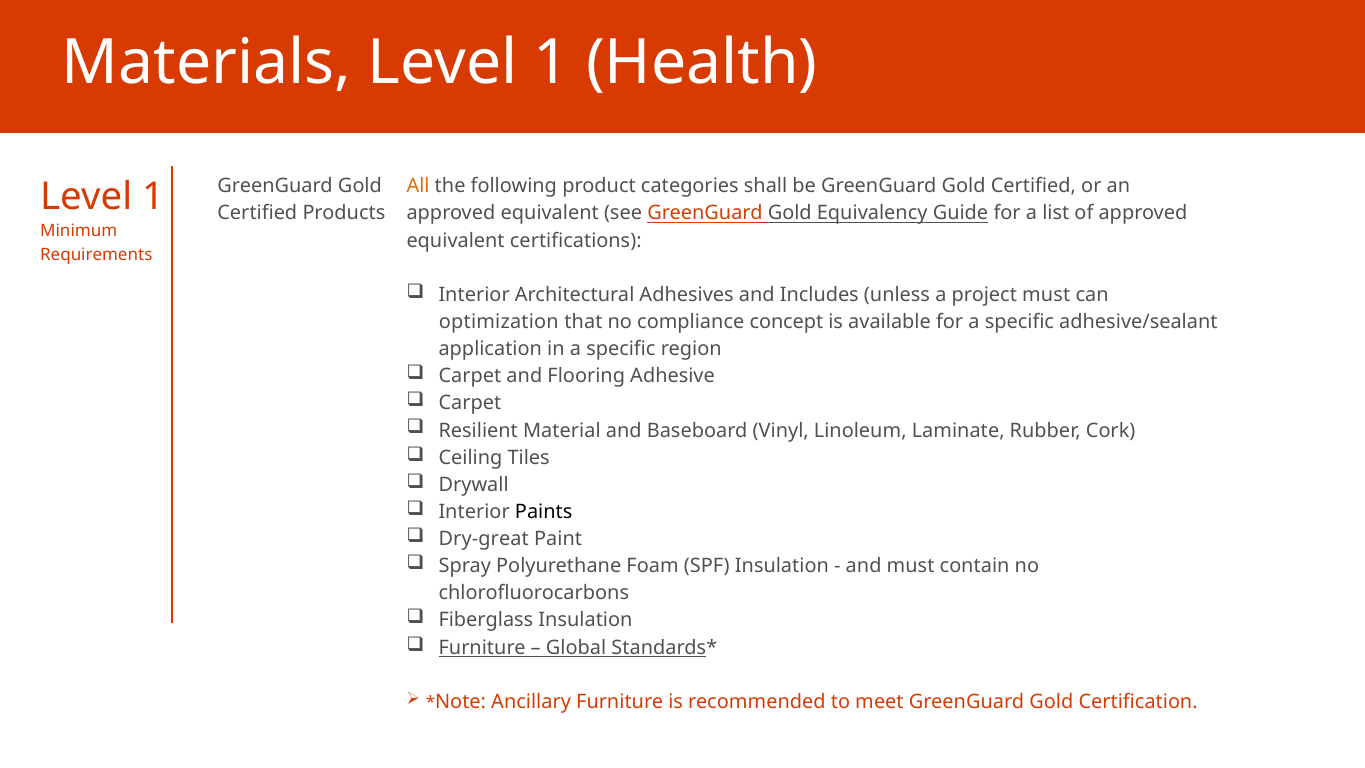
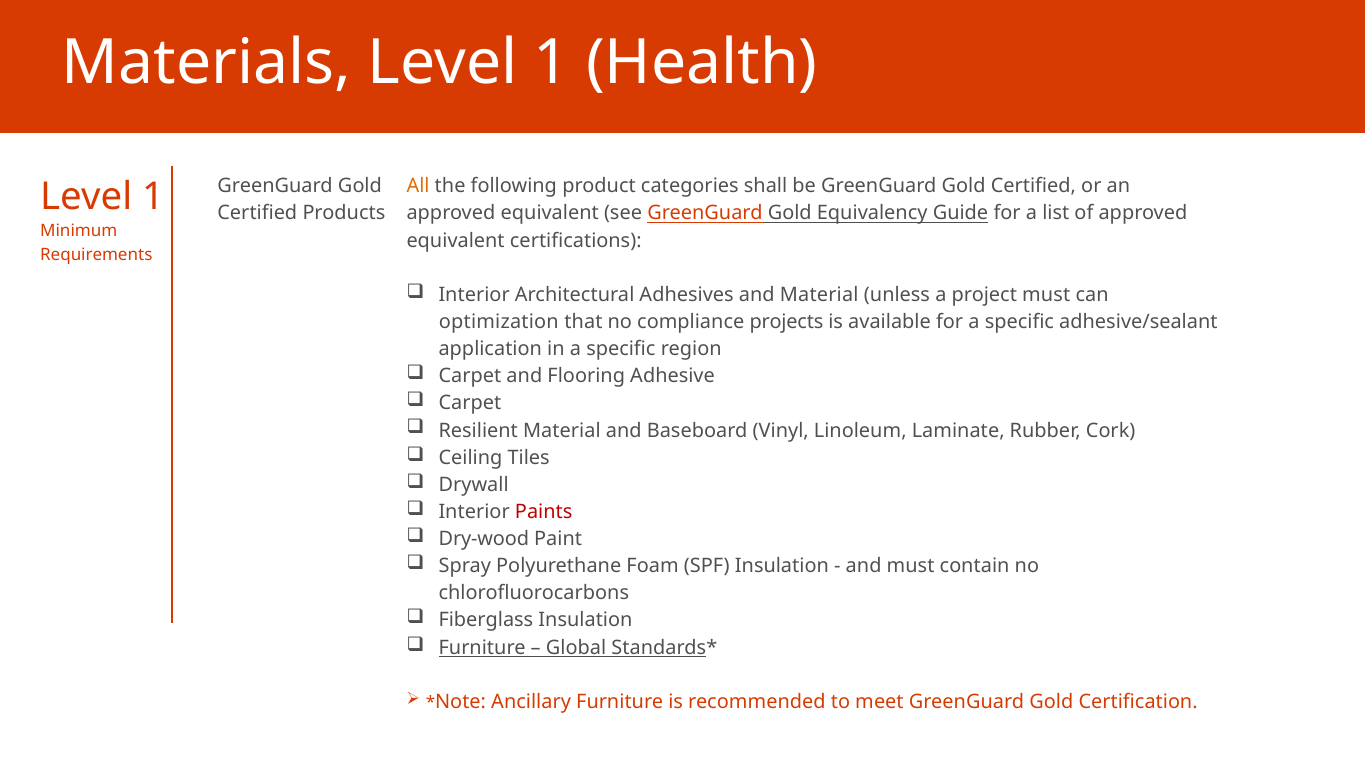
and Includes: Includes -> Material (819, 295)
concept: concept -> projects (786, 322)
Paints colour: black -> red (544, 512)
Dry-great: Dry-great -> Dry-wood (484, 539)
